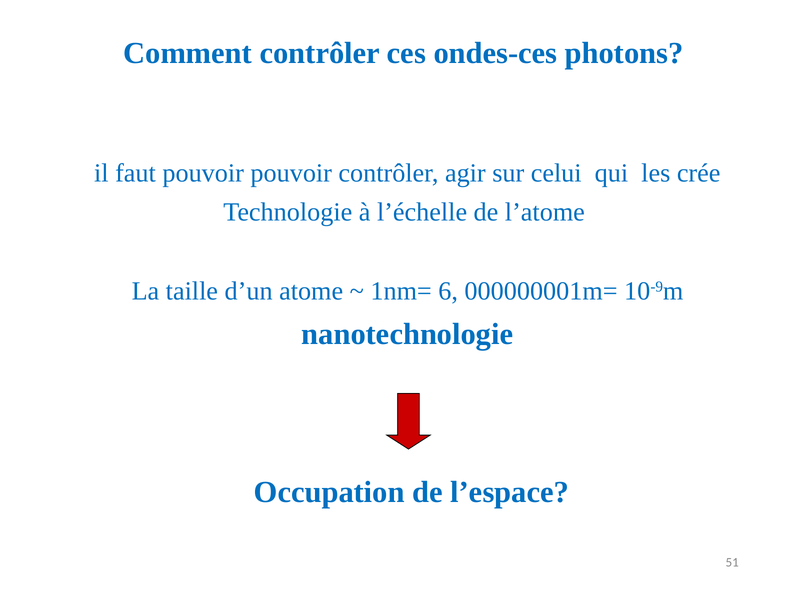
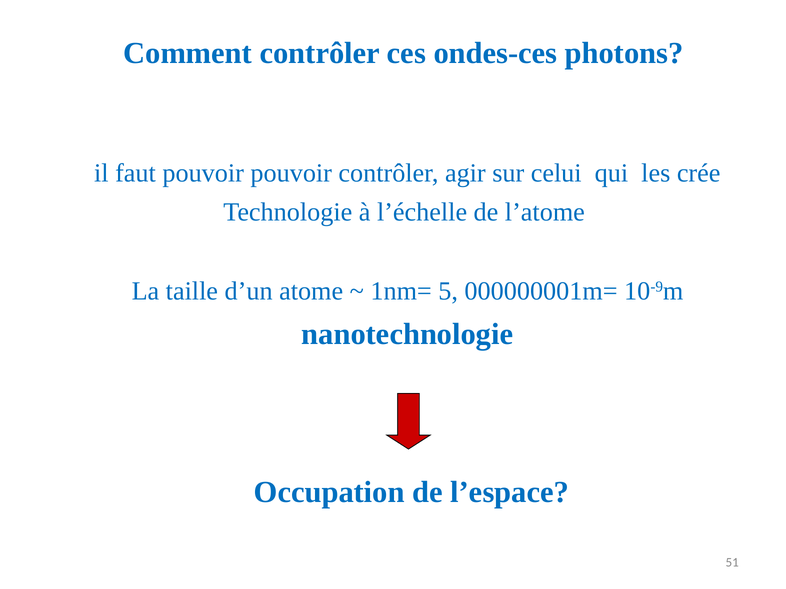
6: 6 -> 5 (448, 291)
